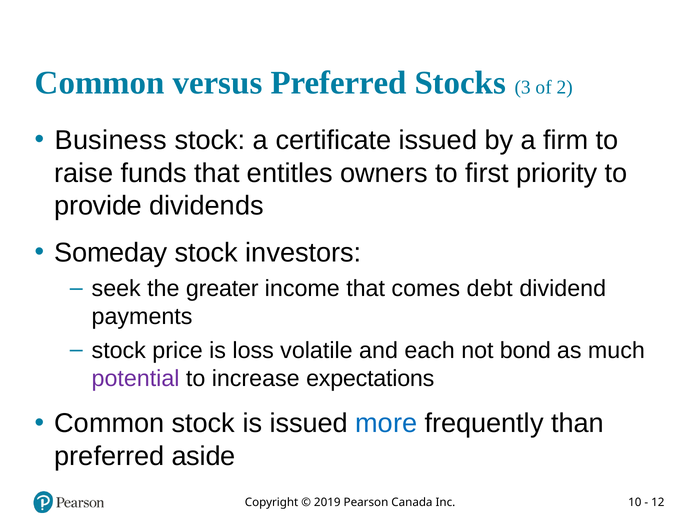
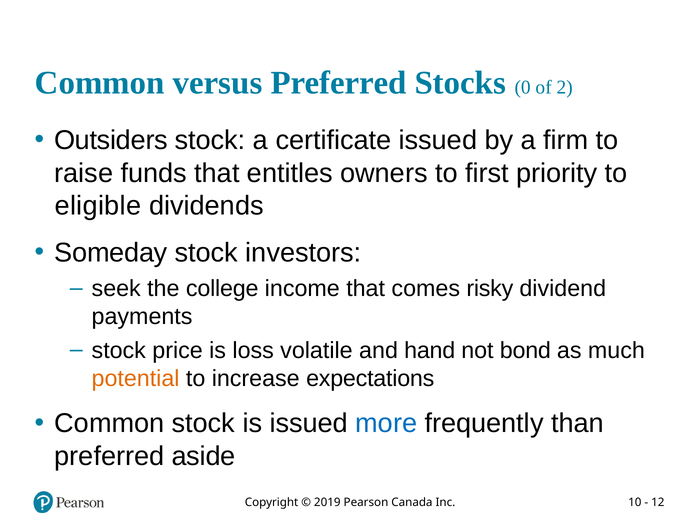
3: 3 -> 0 (523, 87)
Business: Business -> Outsiders (111, 140)
provide: provide -> eligible (98, 206)
greater: greater -> college (222, 288)
debt: debt -> risky (490, 288)
each: each -> hand (430, 350)
potential colour: purple -> orange (136, 378)
